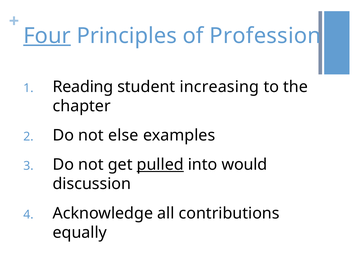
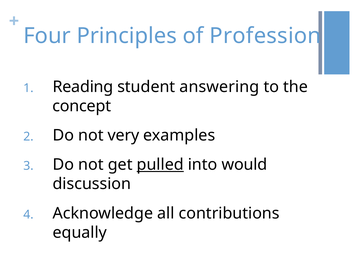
Four underline: present -> none (47, 36)
increasing: increasing -> answering (219, 87)
chapter: chapter -> concept (82, 106)
else: else -> very (123, 135)
